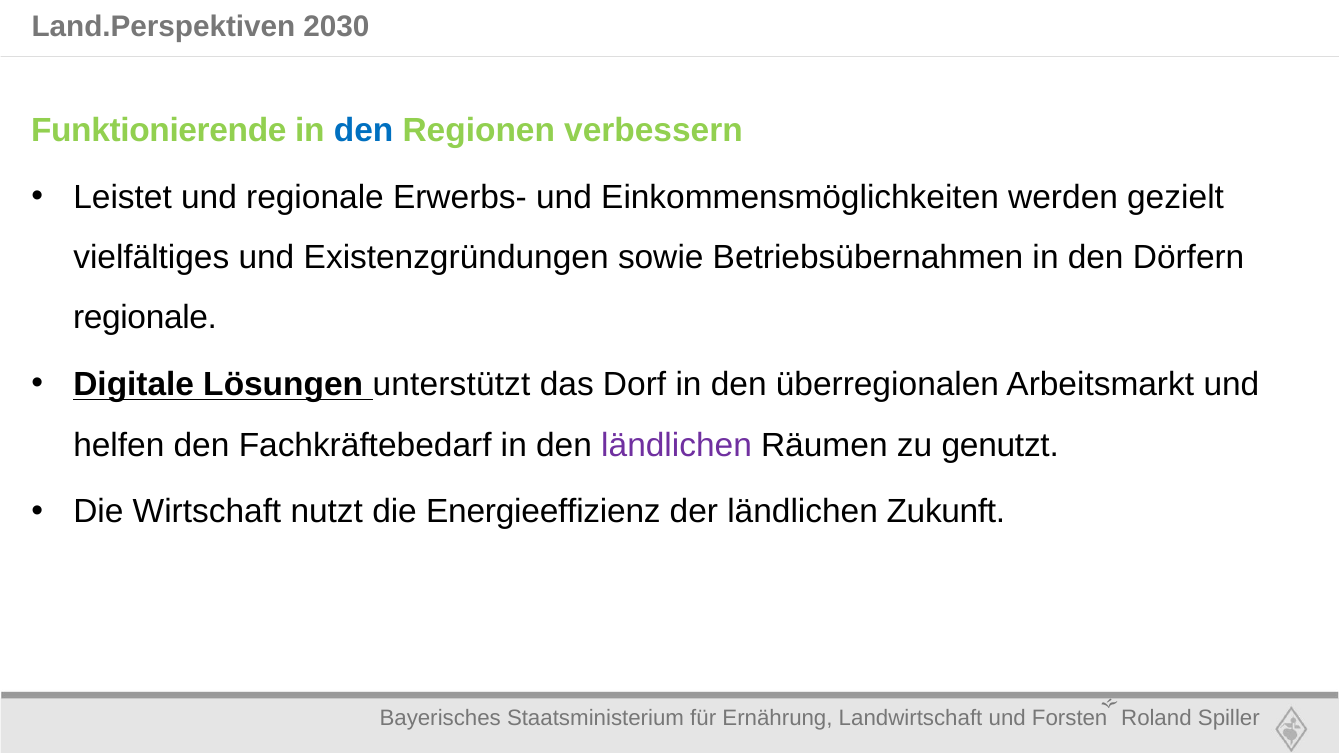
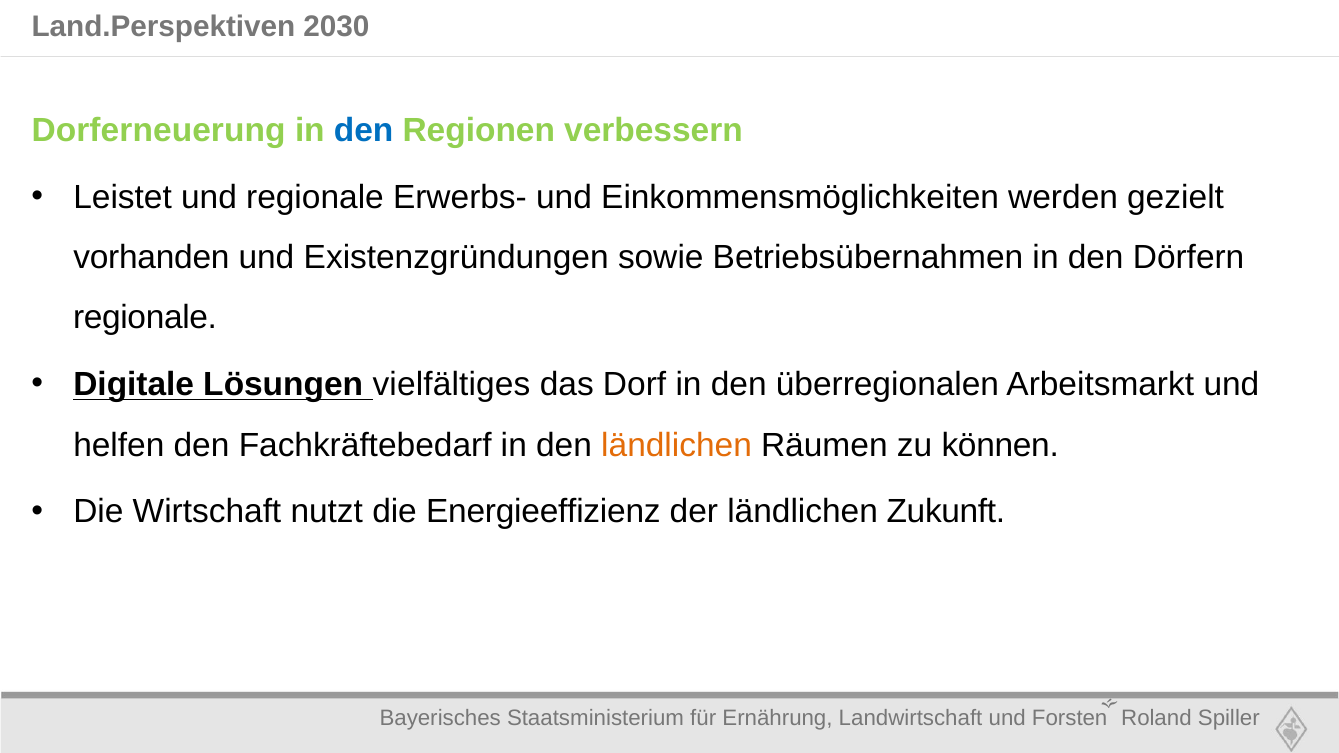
Funktionierende: Funktionierende -> Dorferneuerung (159, 130)
vielfältiges: vielfältiges -> vorhanden (151, 258)
unterstützt: unterstützt -> vielfältiges (452, 385)
ländlichen colour: purple -> orange (677, 445)
genutzt: genutzt -> können (1000, 445)
